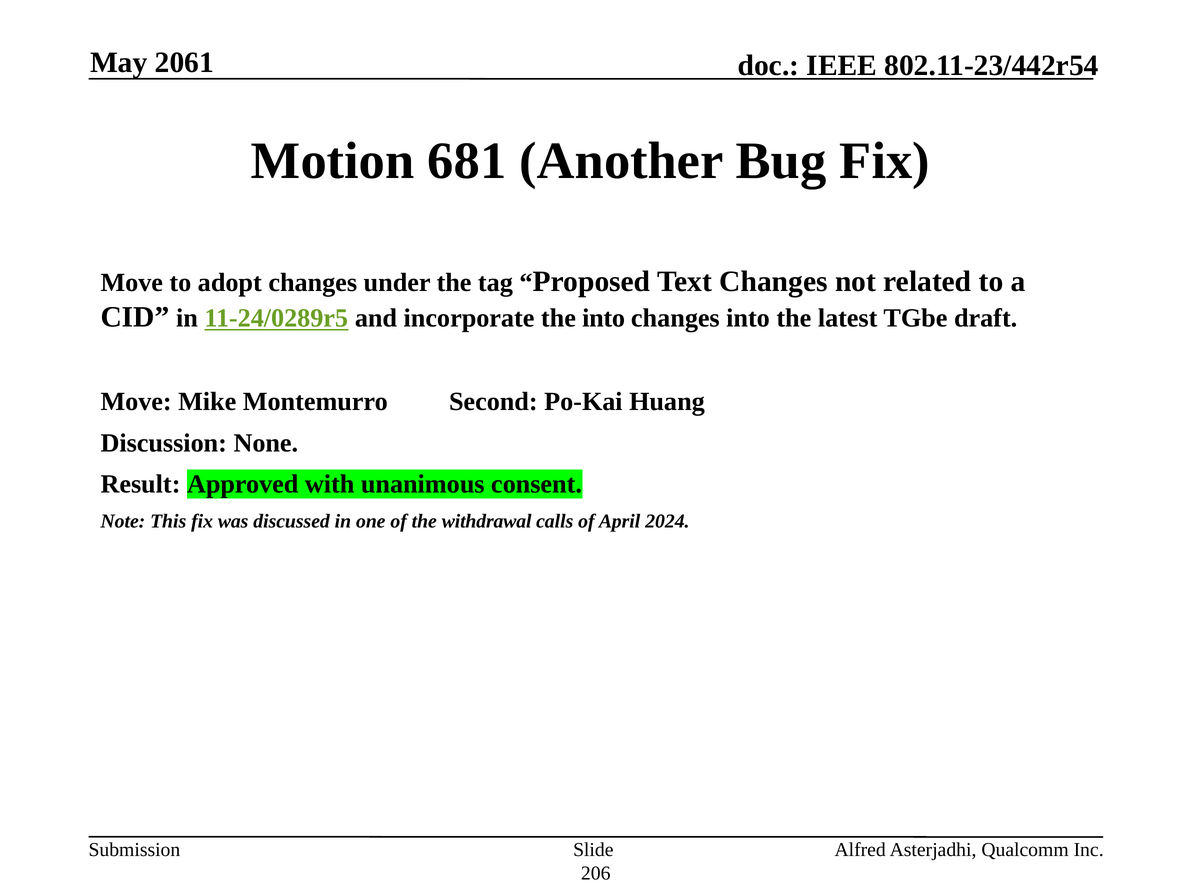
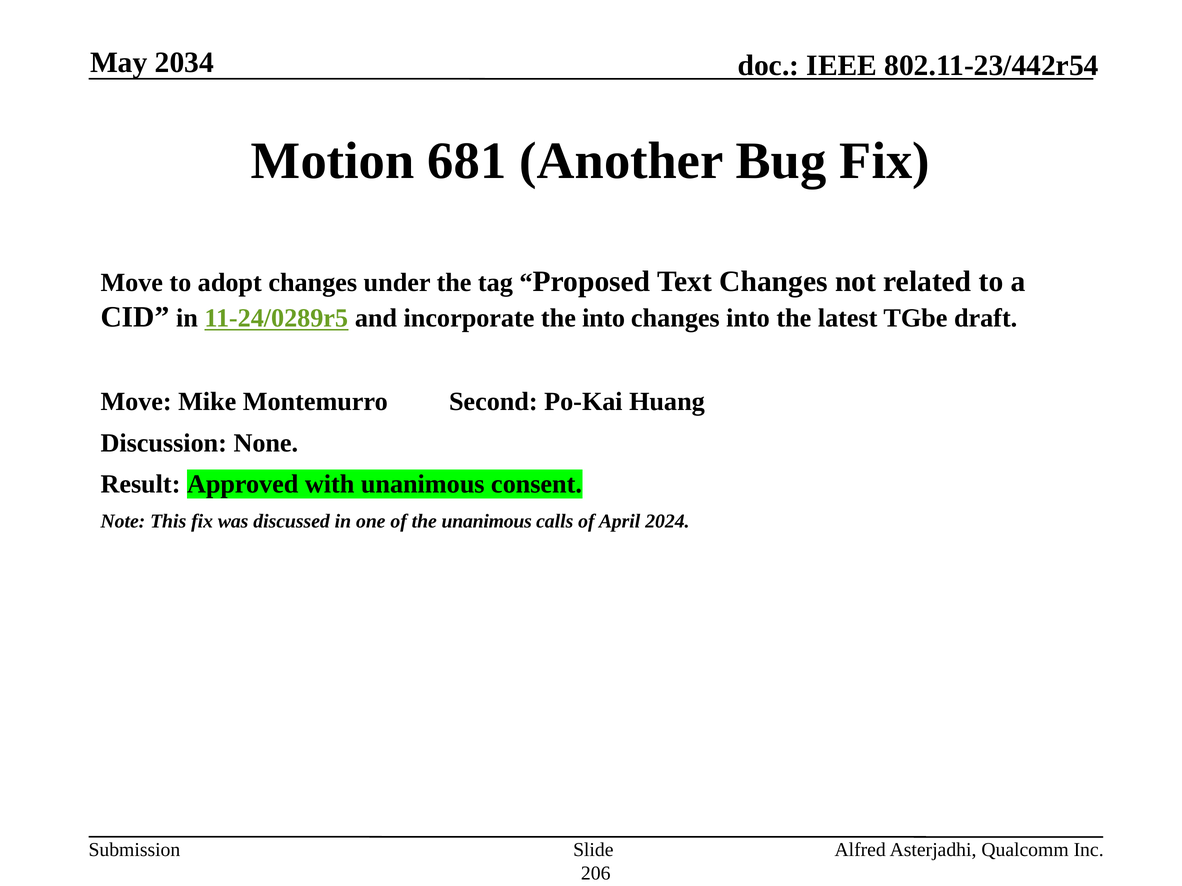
2061: 2061 -> 2034 (184, 63)
the withdrawal: withdrawal -> unanimous (487, 521)
